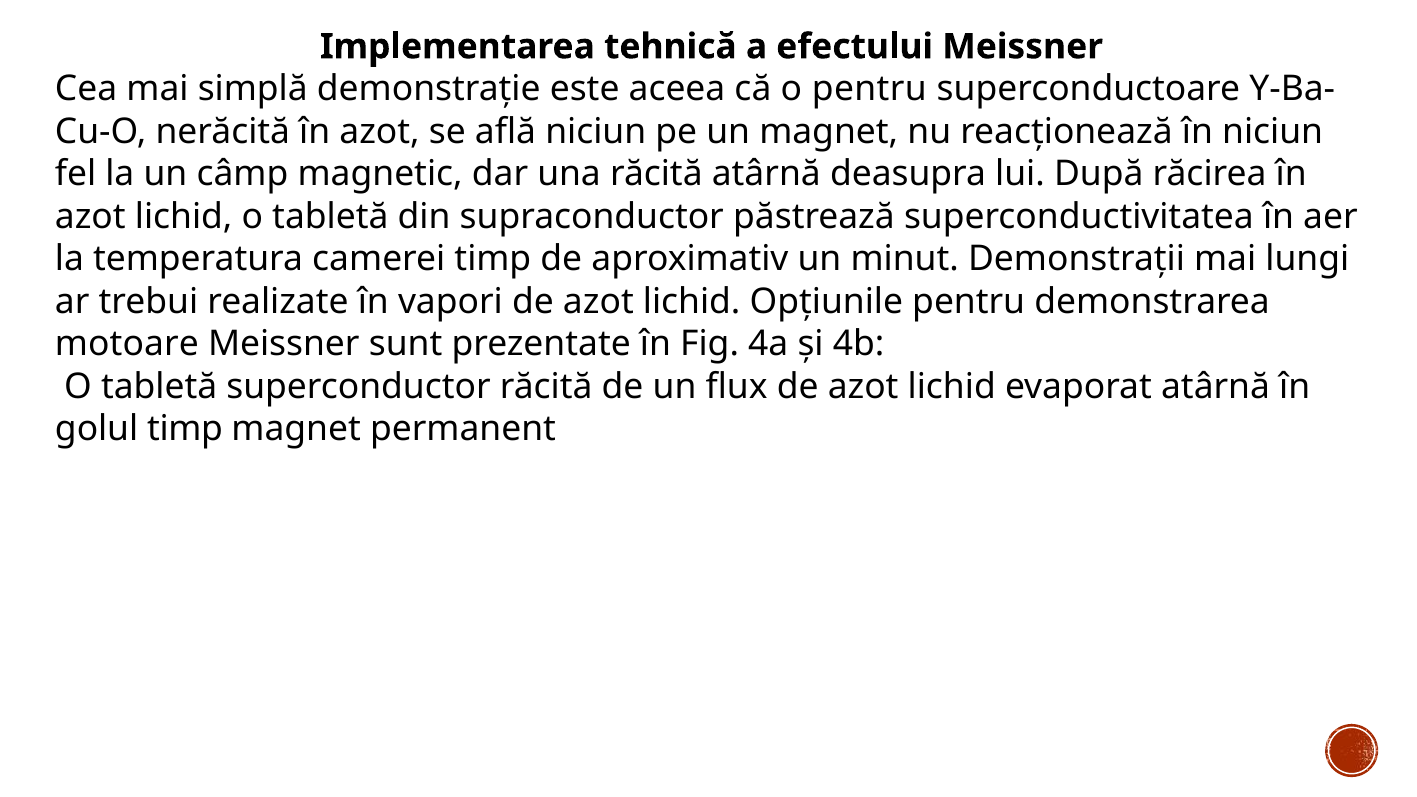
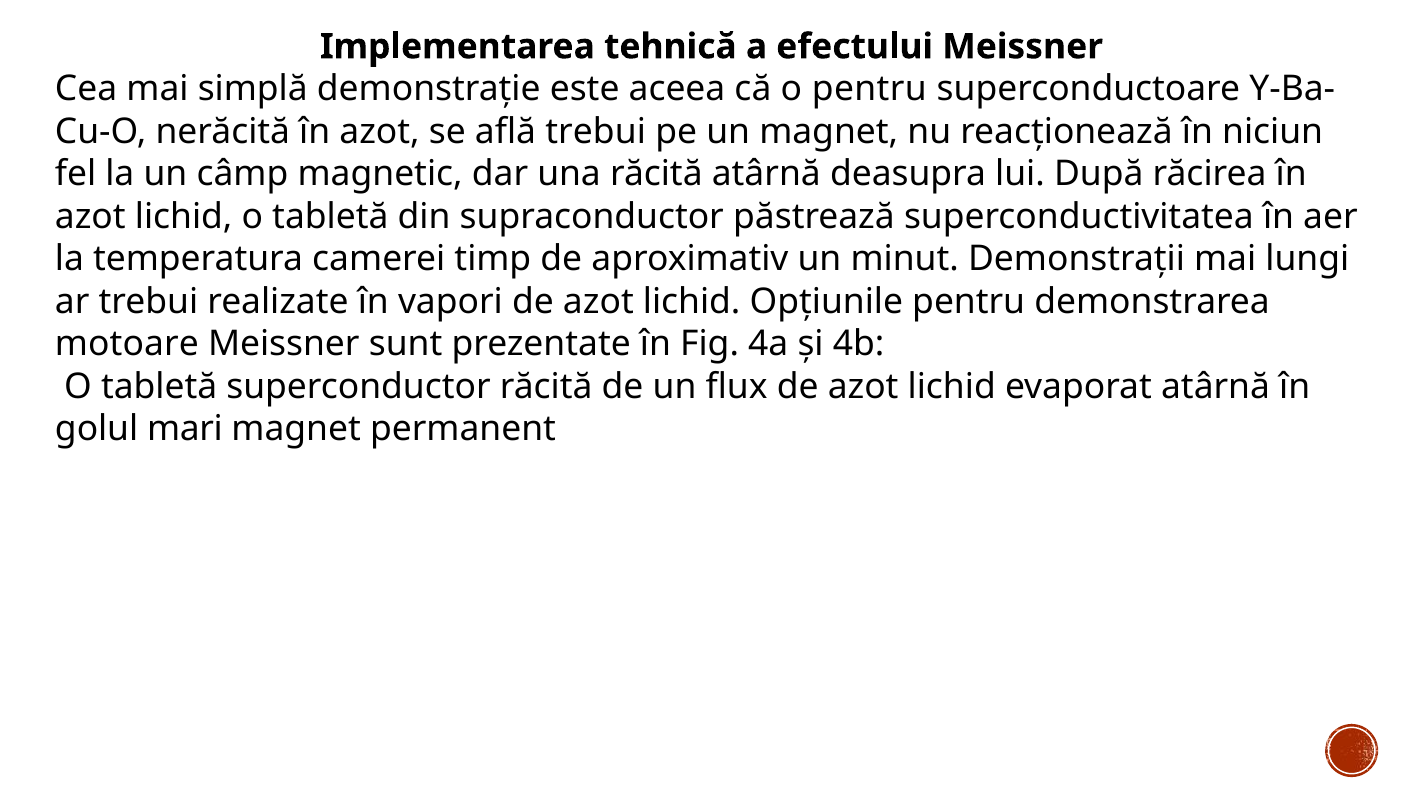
află niciun: niciun -> trebui (596, 132)
golul timp: timp -> mari (185, 429)
